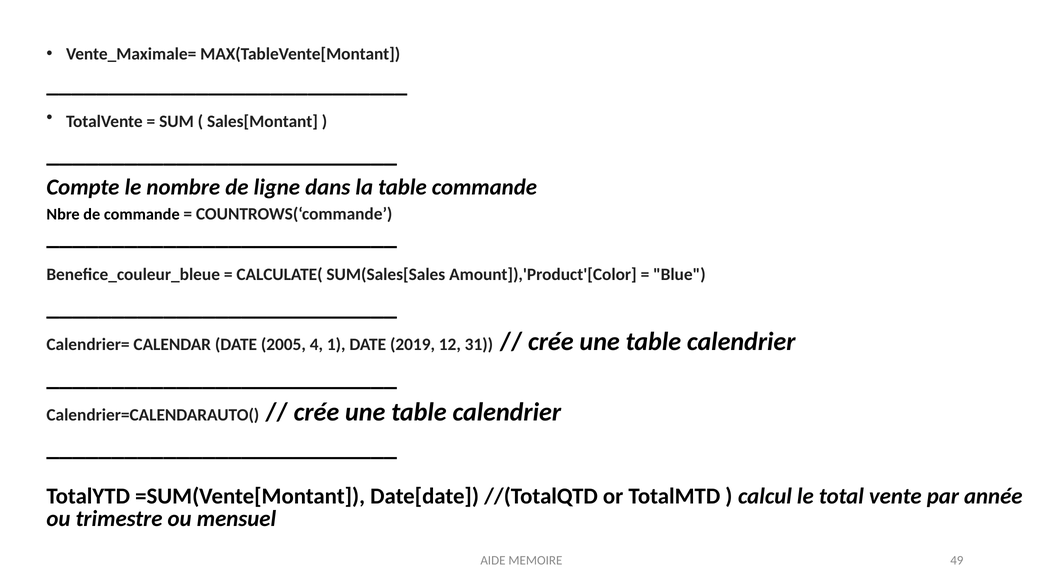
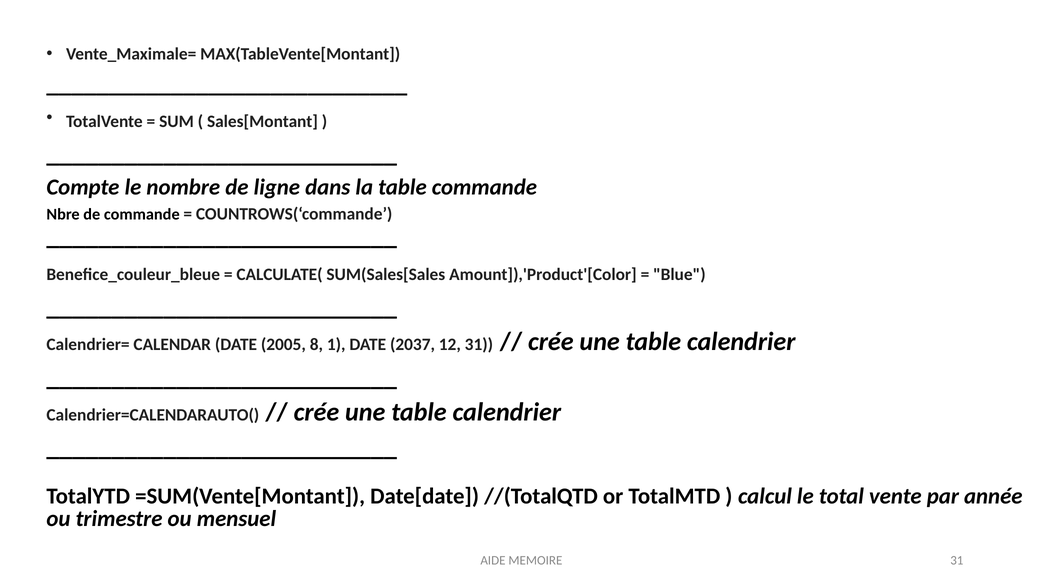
4: 4 -> 8 (316, 344)
2019: 2019 -> 2037 (413, 344)
MEMOIRE 49: 49 -> 31 (957, 560)
